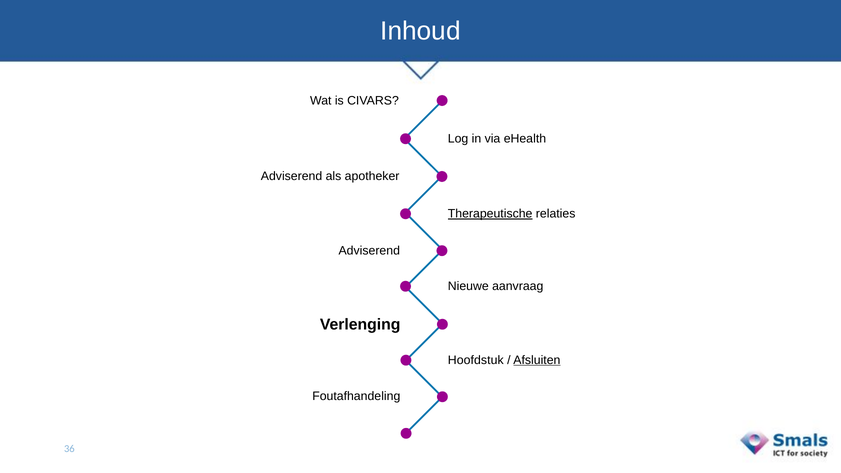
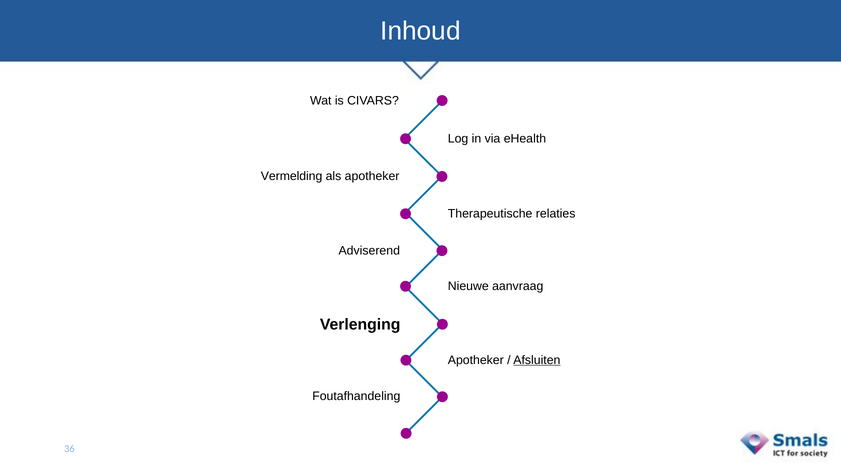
Adviserend: Adviserend -> Vermelding (292, 176)
Therapeutische underline: present -> none (490, 214)
Hoofdstuk: Hoofdstuk -> Apotheker (476, 360)
